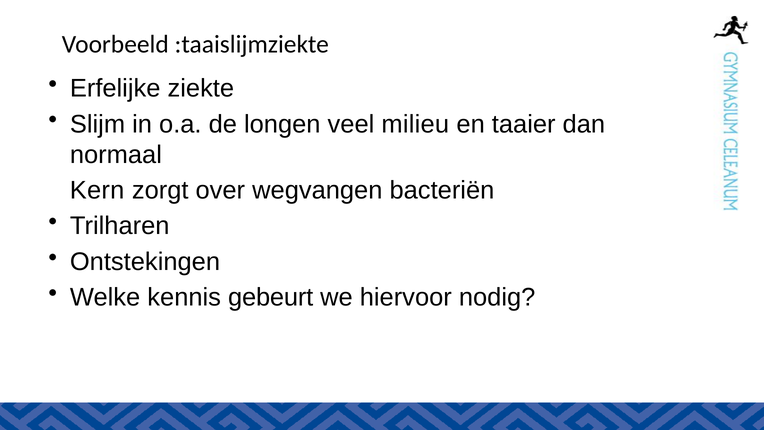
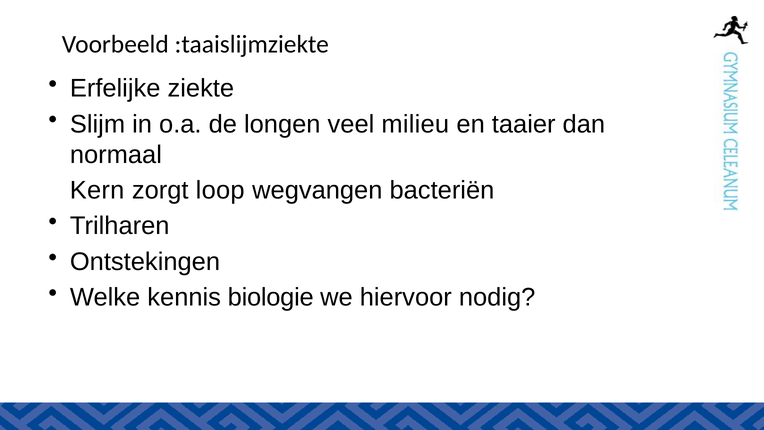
over: over -> loop (220, 190)
gebeurt: gebeurt -> biologie (271, 297)
